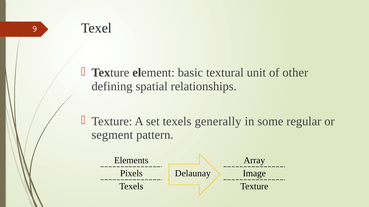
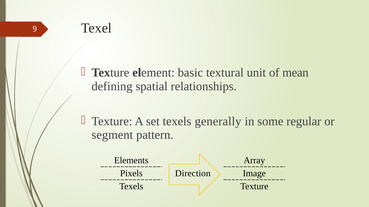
other: other -> mean (295, 73)
Delaunay: Delaunay -> Direction (193, 174)
